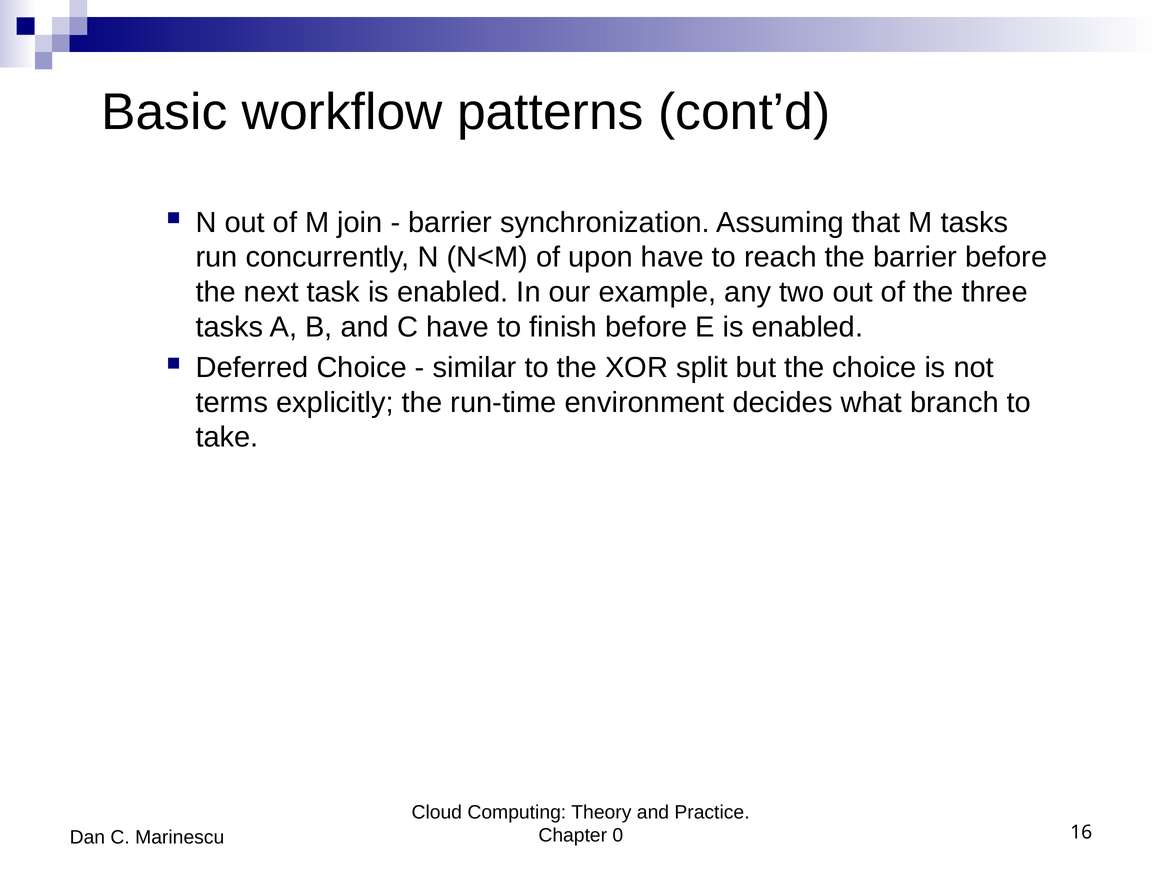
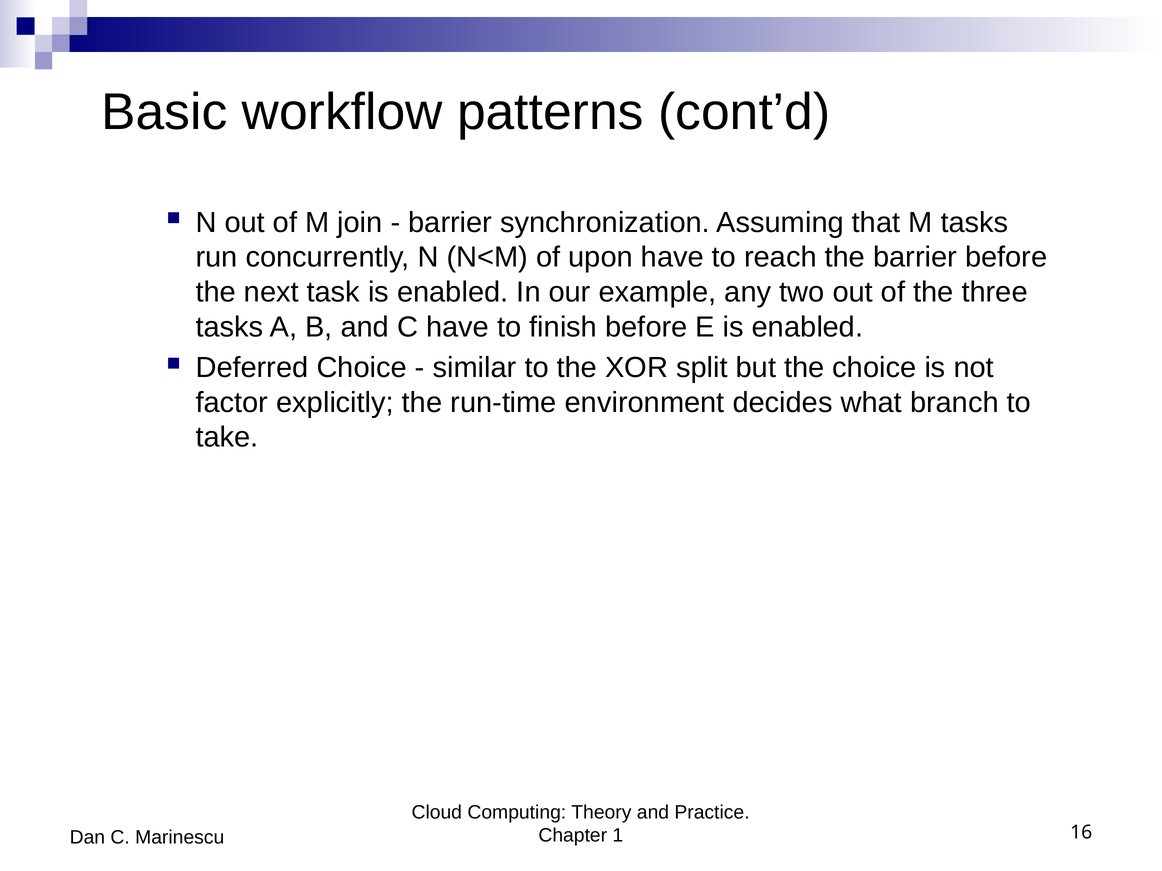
terms: terms -> factor (232, 403)
0: 0 -> 1 (618, 836)
